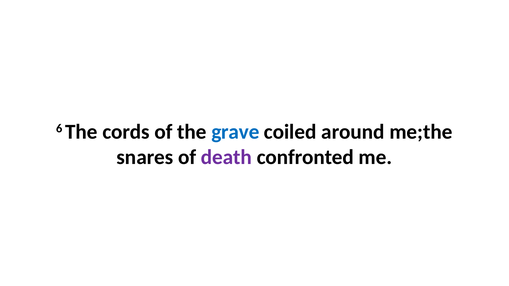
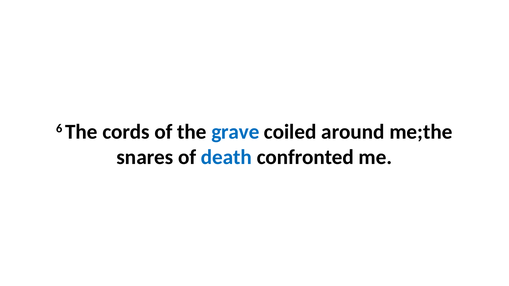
death colour: purple -> blue (226, 157)
